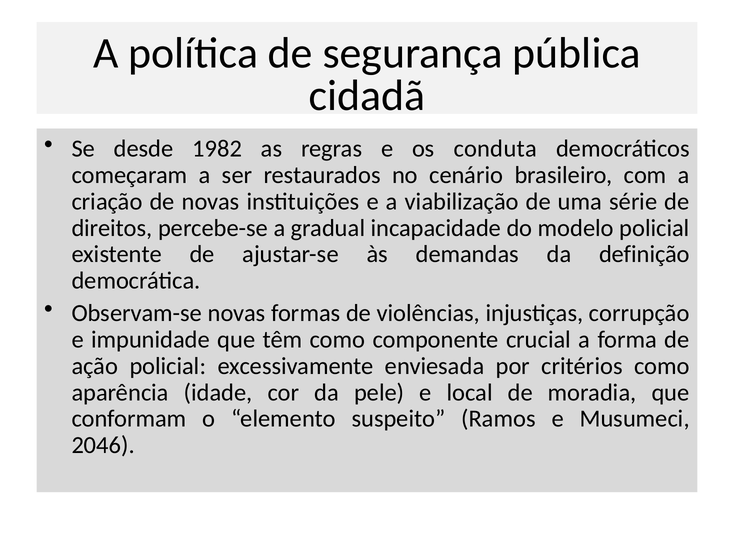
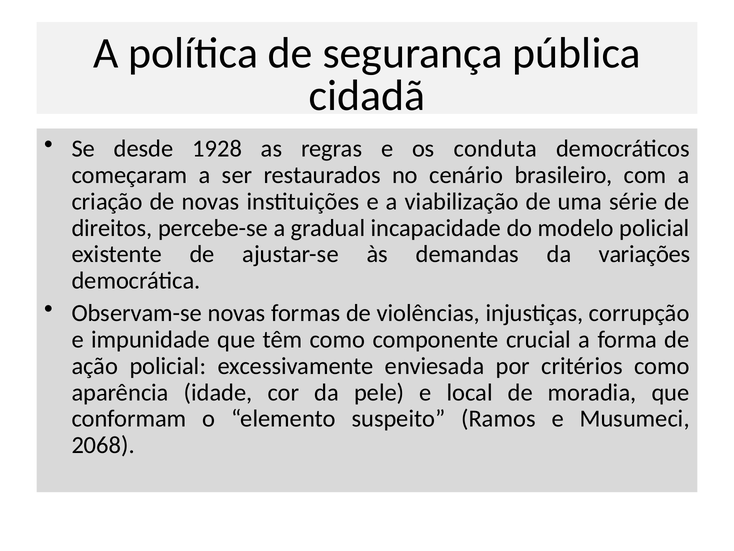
1982: 1982 -> 1928 (217, 149)
definição: definição -> variações (645, 254)
2046: 2046 -> 2068 (103, 445)
